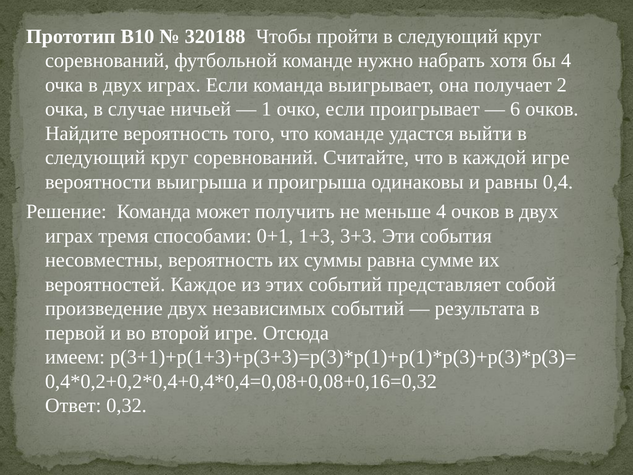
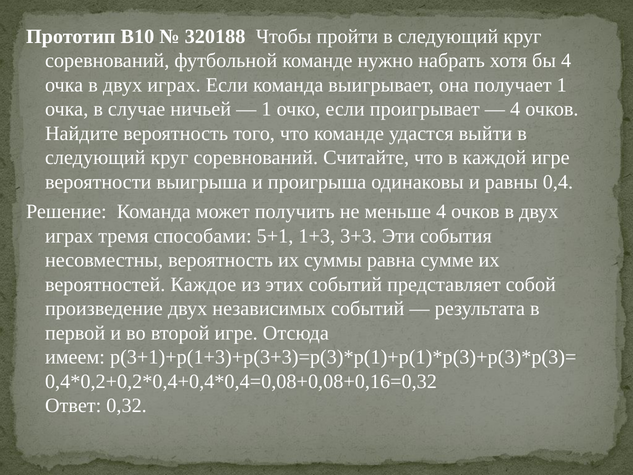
получает 2: 2 -> 1 (562, 85)
6: 6 -> 4 (515, 109)
0+1: 0+1 -> 5+1 (275, 236)
